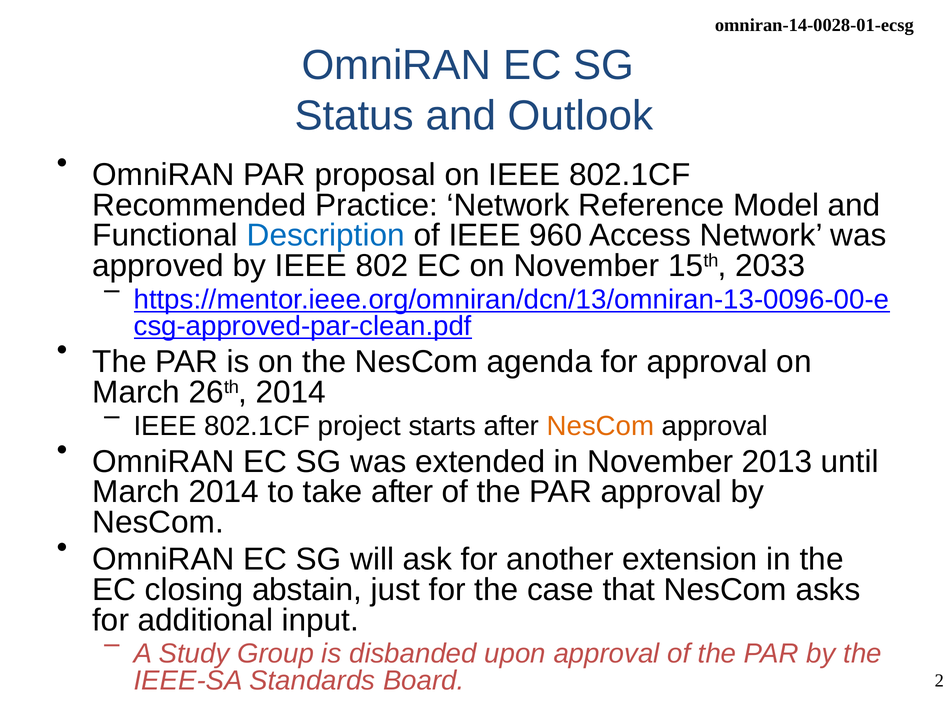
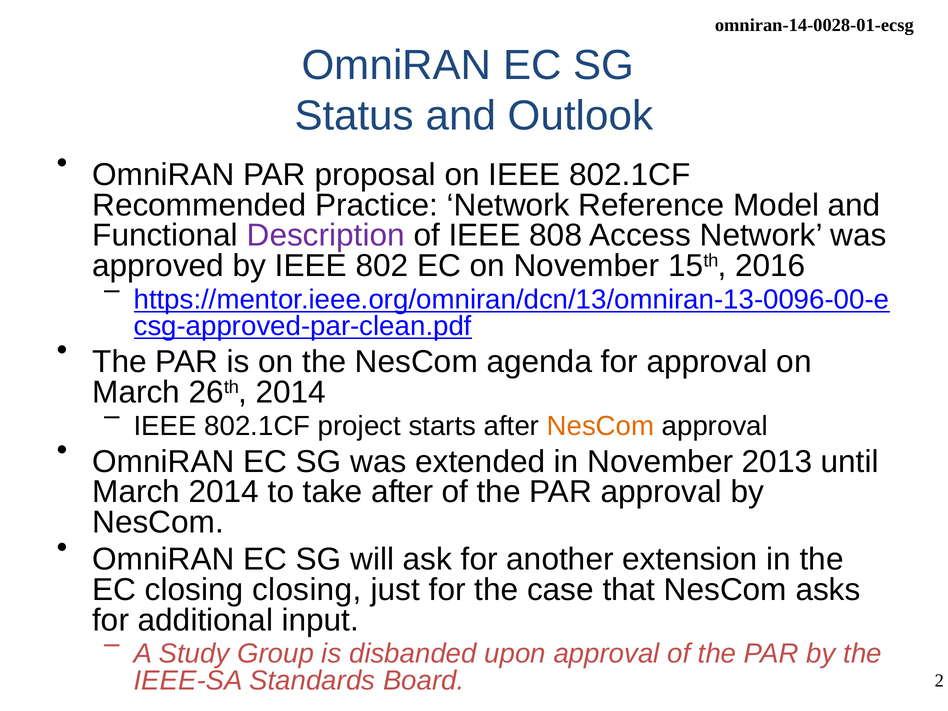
Description colour: blue -> purple (326, 235)
960: 960 -> 808 (556, 235)
2033: 2033 -> 2016 (770, 266)
closing abstain: abstain -> closing (307, 590)
